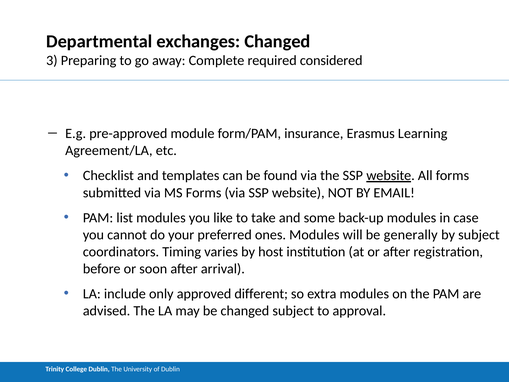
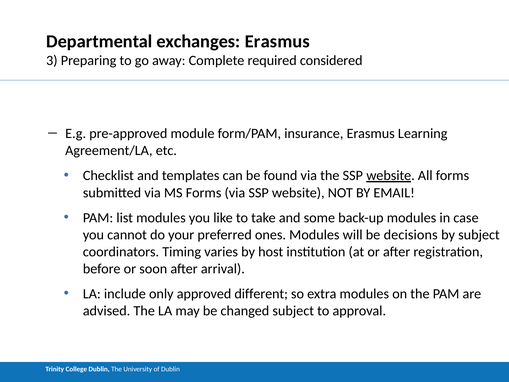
exchanges Changed: Changed -> Erasmus (277, 42)
generally: generally -> decisions (411, 235)
